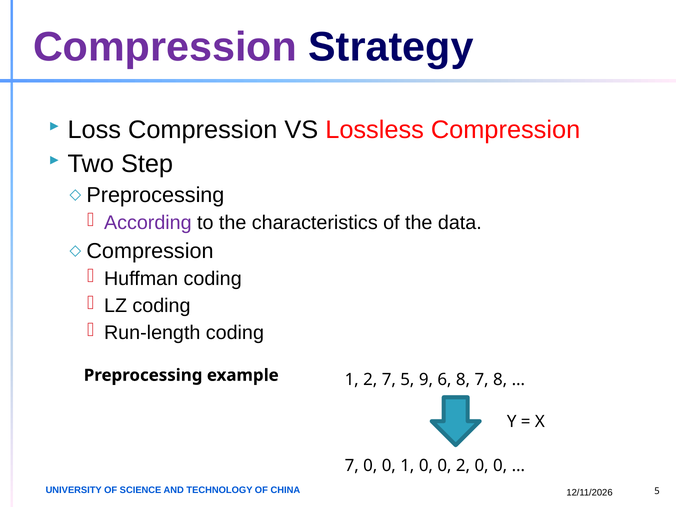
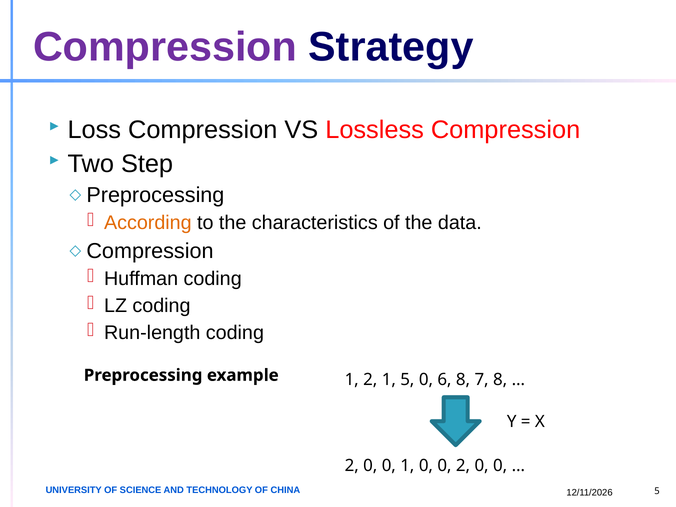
According colour: purple -> orange (148, 223)
2 7: 7 -> 1 (389, 380)
5 9: 9 -> 0 (426, 380)
7: 7 -> 2 (352, 466)
